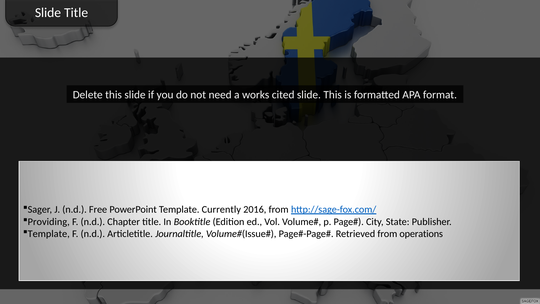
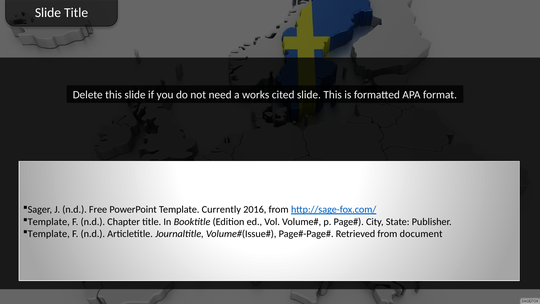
Providing: Providing -> Template (49, 222)
operations: operations -> document (421, 234)
